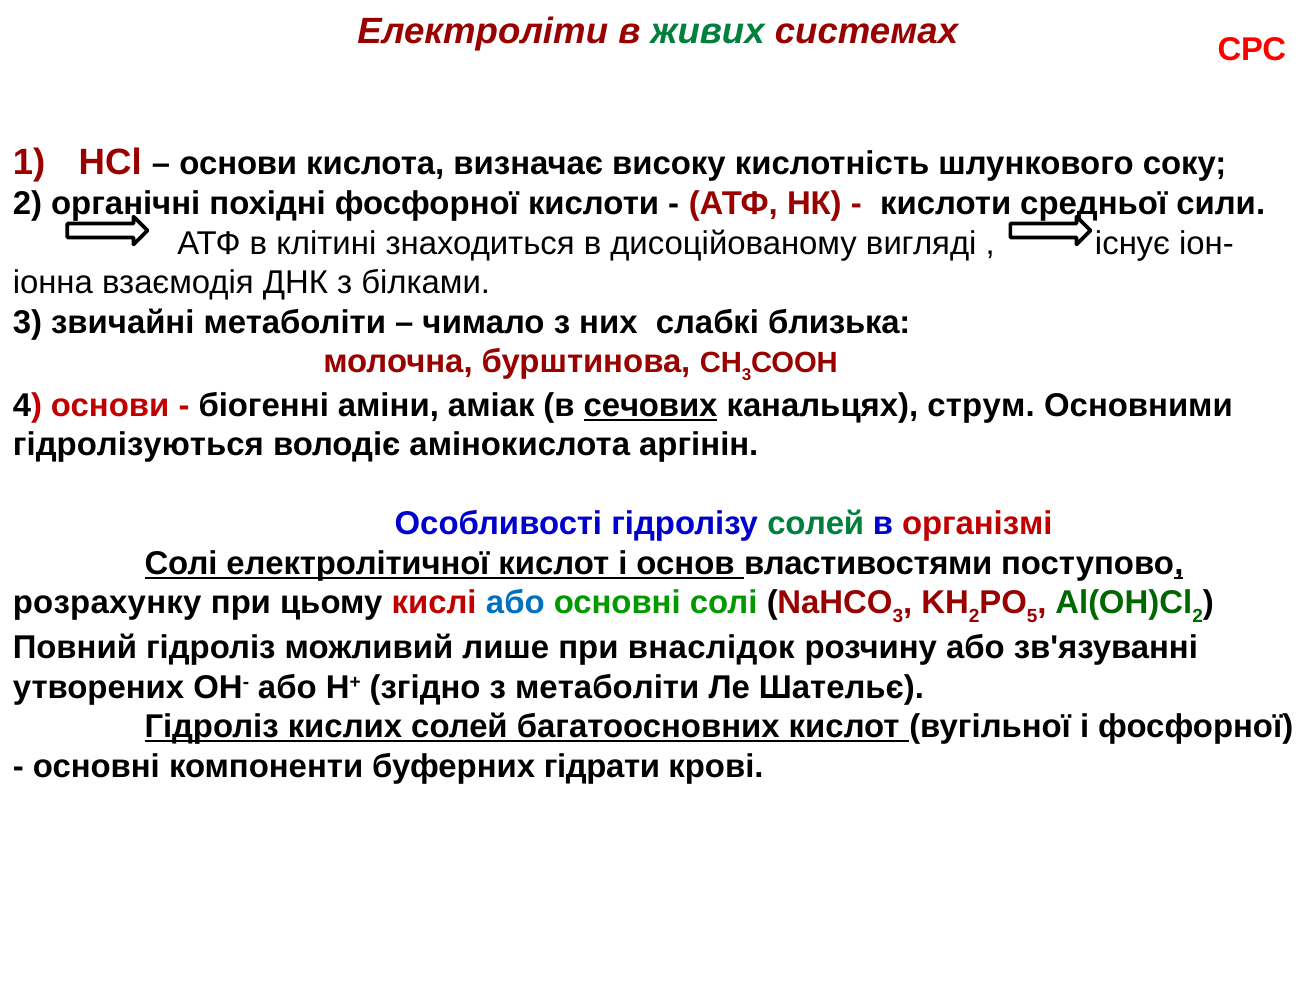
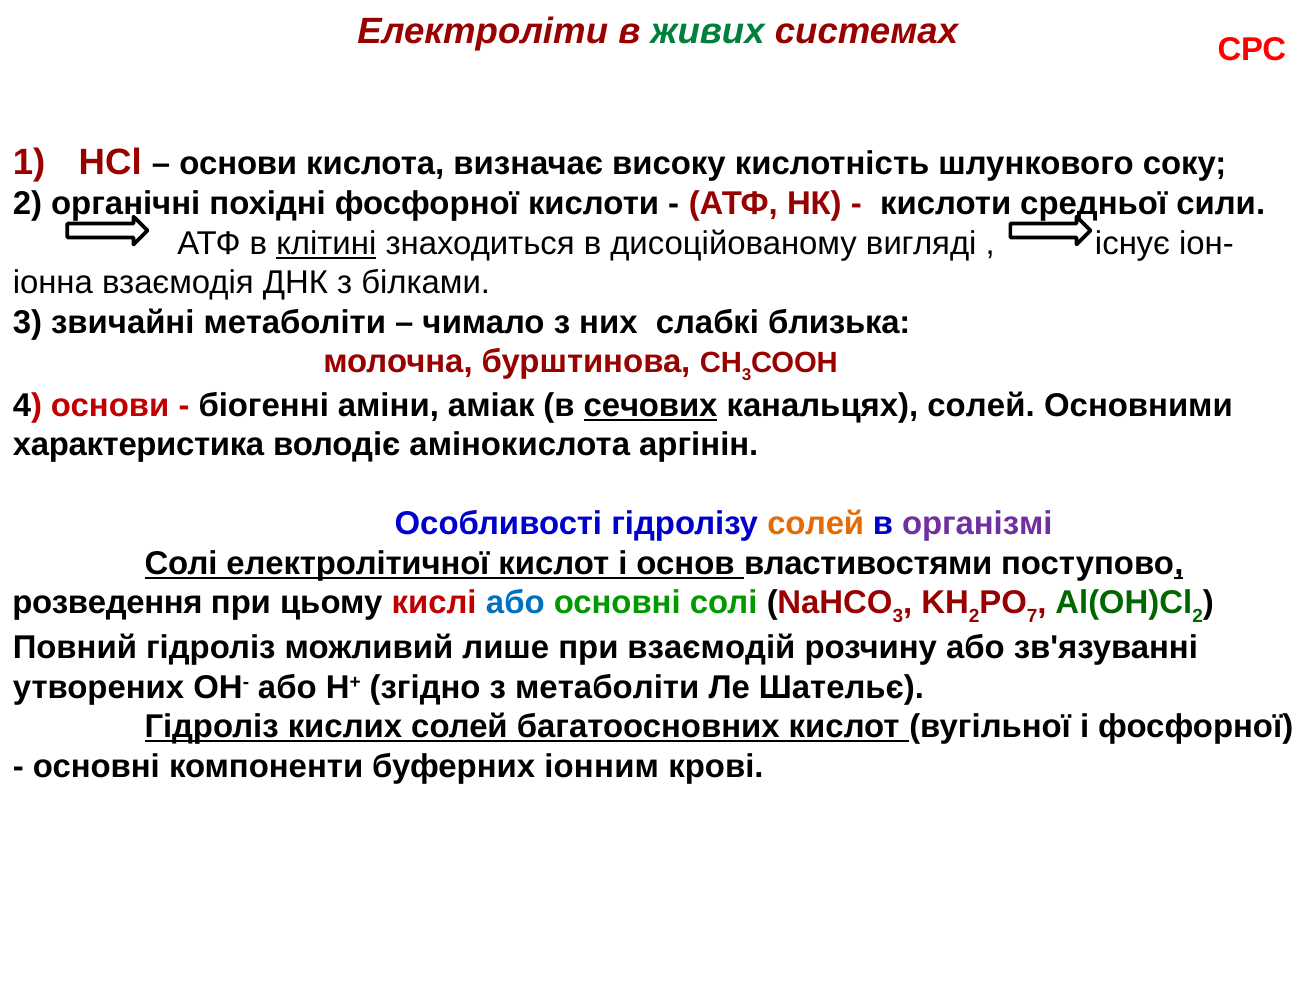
клітині underline: none -> present (326, 244)
канальцях струм: струм -> солей (981, 406)
гідролізуються: гідролізуються -> характеристика (139, 445)
солей colour: green -> orange (816, 524)
організмі colour: red -> purple (977, 524)
розрахунку: розрахунку -> розведення (107, 603)
5: 5 -> 7 (1032, 616)
внаслідок: внаслідок -> взаємодій (711, 648)
гідрати: гідрати -> іонним (602, 766)
